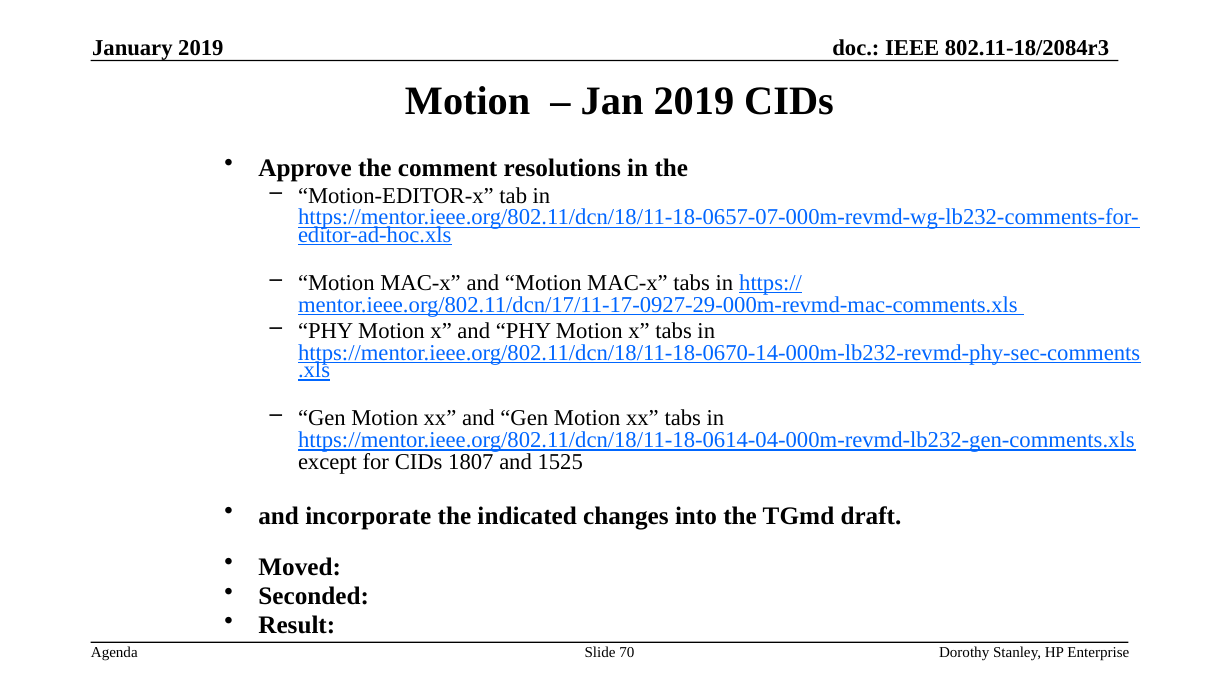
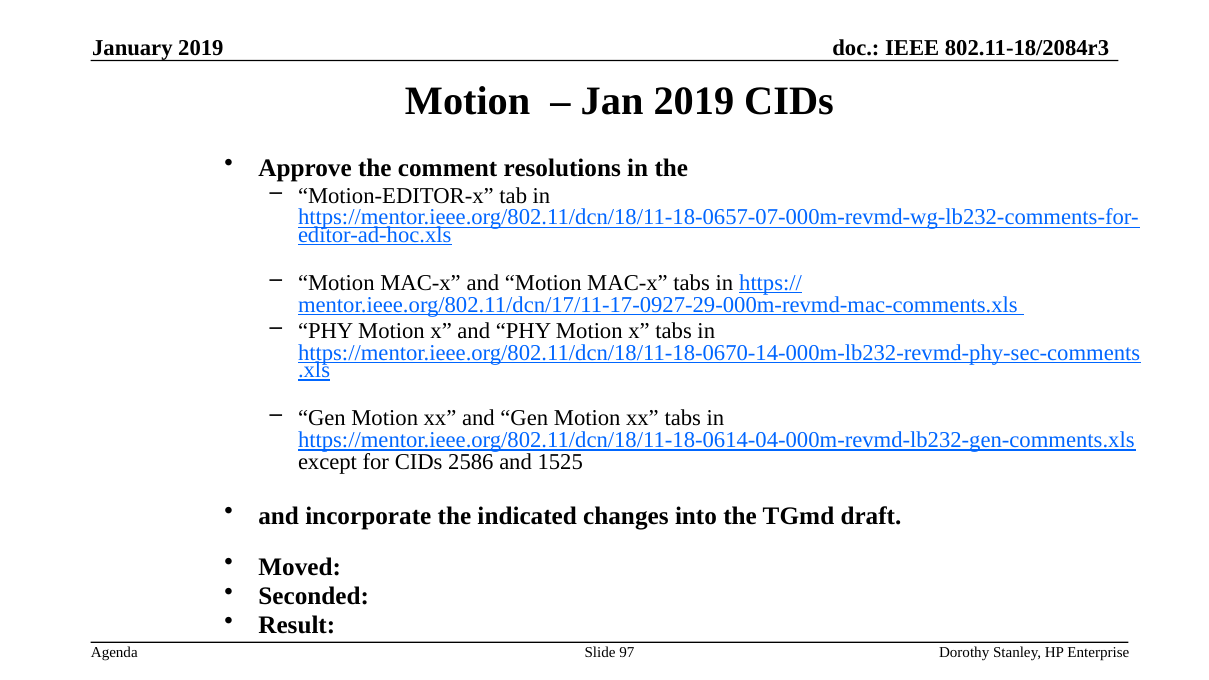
1807: 1807 -> 2586 (471, 462)
70: 70 -> 97 (627, 652)
